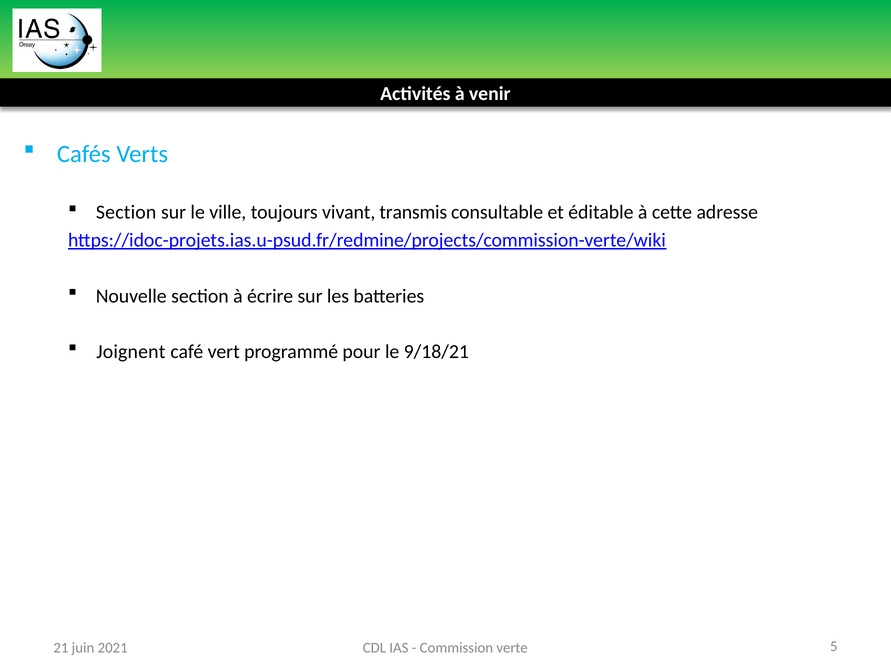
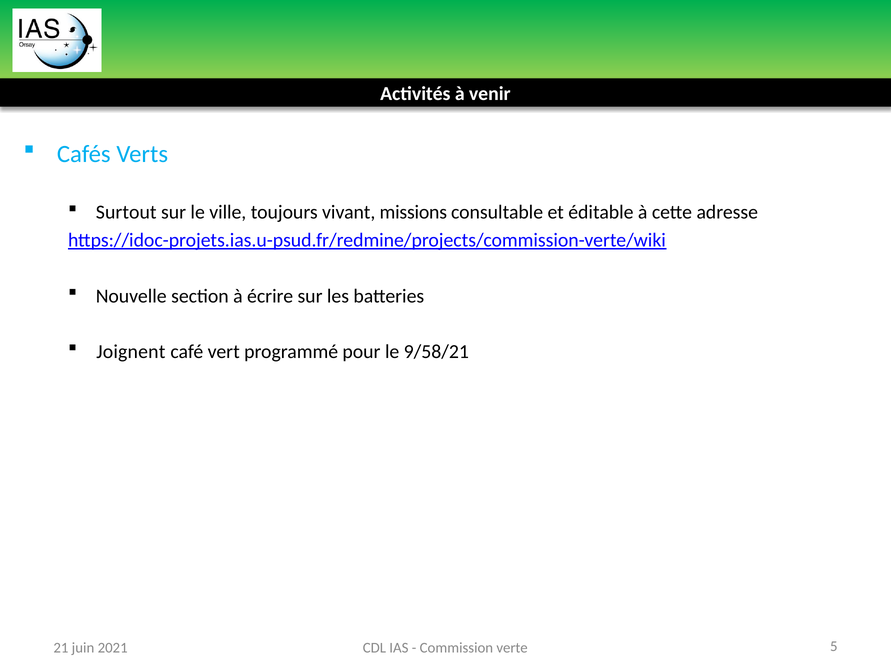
Section: Section -> Surtout (126, 212)
transmis: transmis -> missions (413, 212)
9/18/21: 9/18/21 -> 9/58/21 (436, 351)
